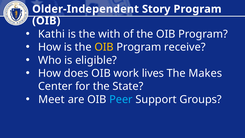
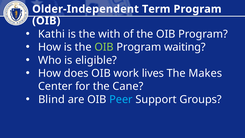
Story: Story -> Term (156, 9)
OIB colour: yellow -> light green (104, 47)
receive: receive -> waiting (185, 47)
State: State -> Cane (128, 86)
Meet: Meet -> Blind (51, 99)
